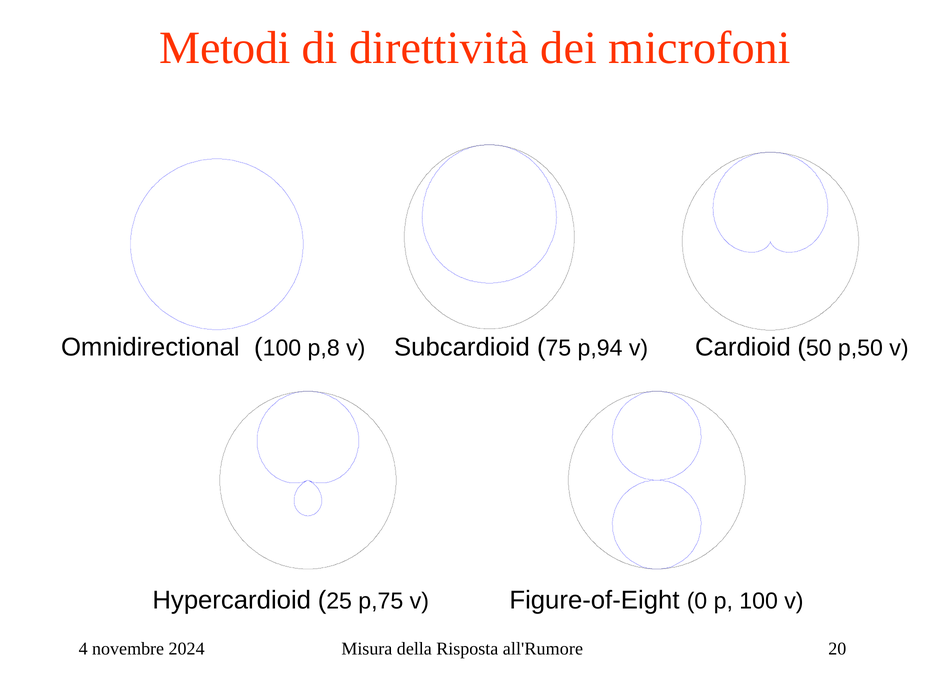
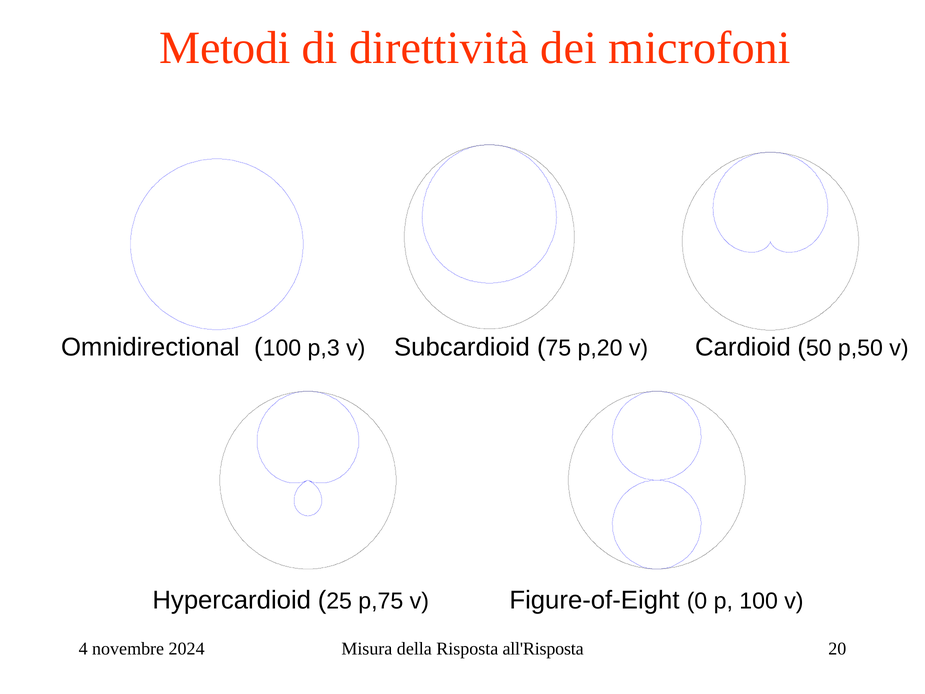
p,8: p,8 -> p,3 (324, 348)
p,94: p,94 -> p,20 (600, 348)
all'Rumore: all'Rumore -> all'Risposta (543, 649)
